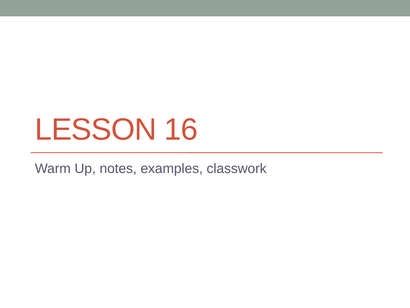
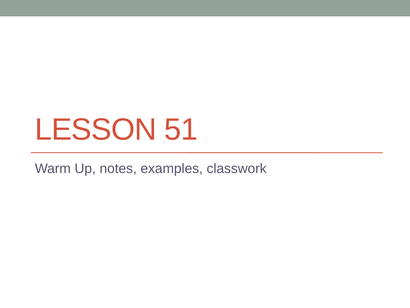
16: 16 -> 51 (181, 130)
